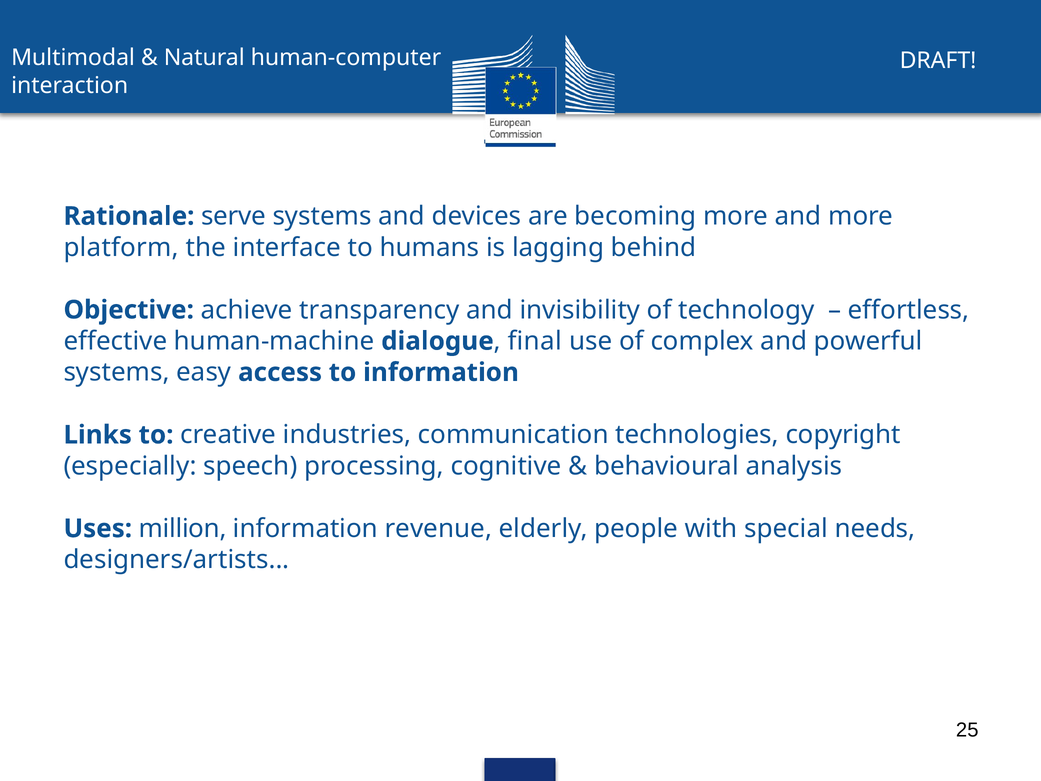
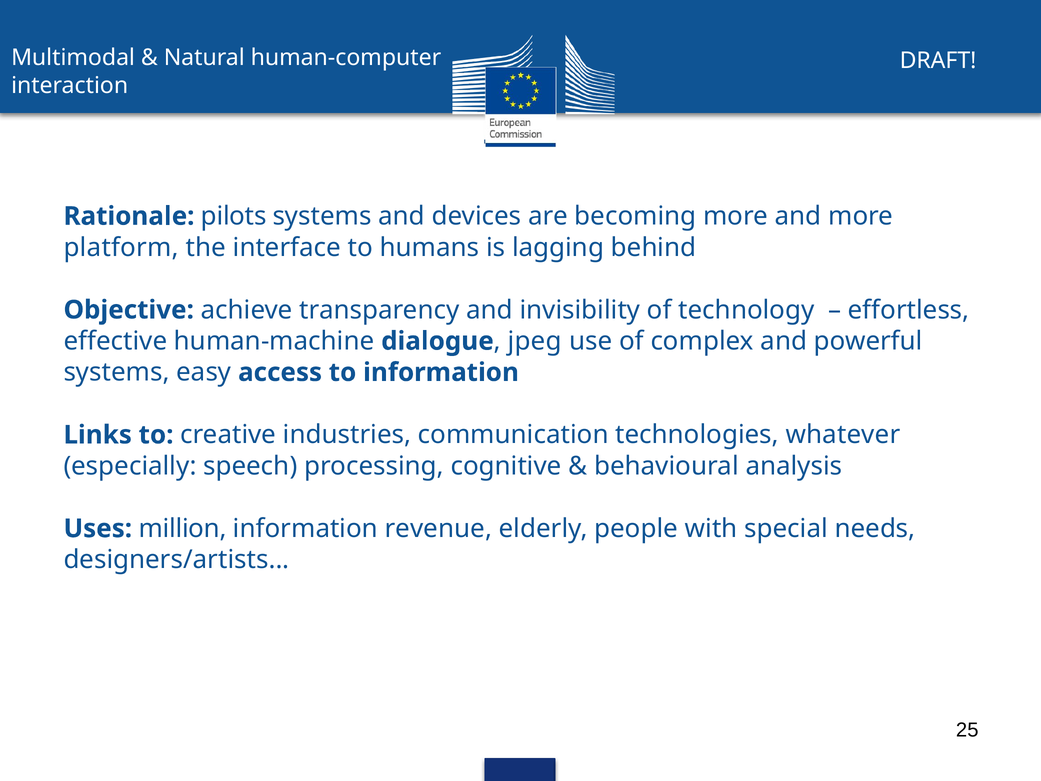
serve: serve -> pilots (234, 216)
final: final -> jpeg (535, 341)
copyright: copyright -> whatever (843, 435)
